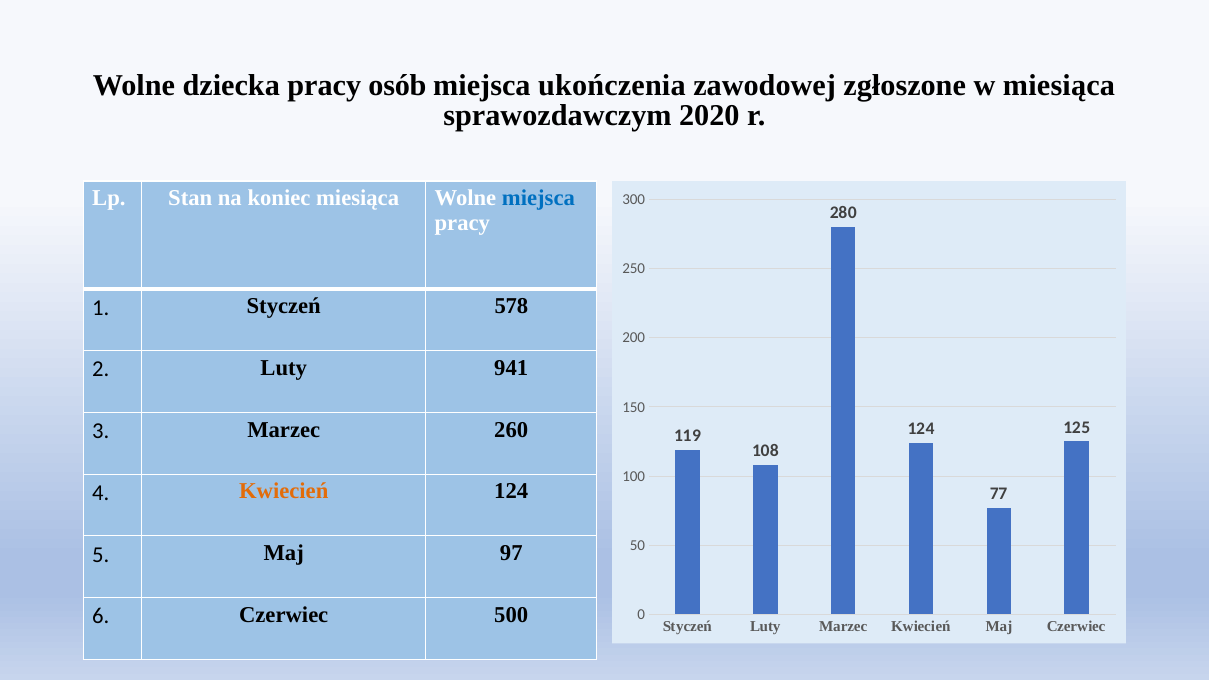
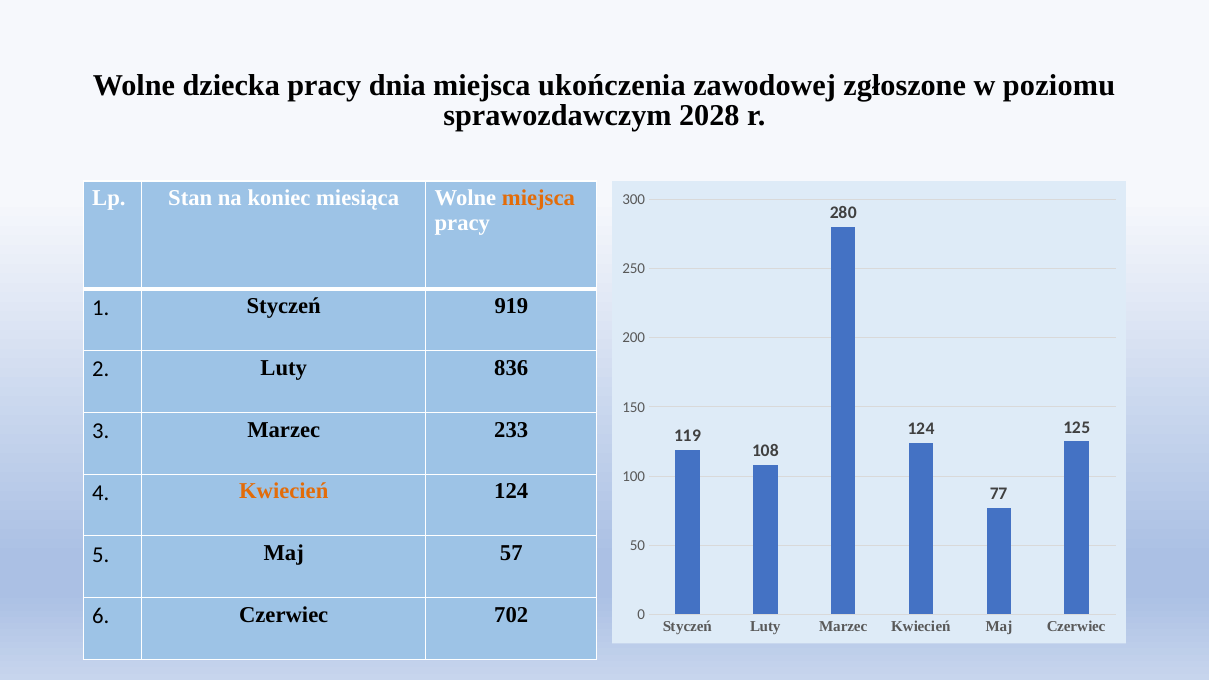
osób: osób -> dnia (397, 86)
w miesiąca: miesiąca -> poziomu (1059, 86)
2020: 2020 -> 2028 (709, 116)
miejsca colour: blue -> orange (538, 198)
578: 578 -> 919 (511, 306)
941: 941 -> 836 (511, 368)
260: 260 -> 233 (511, 430)
97: 97 -> 57 (511, 553)
500: 500 -> 702 (511, 615)
